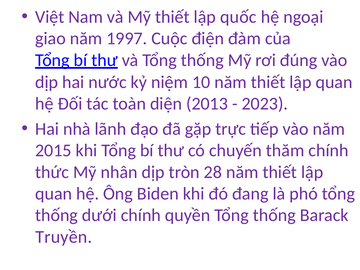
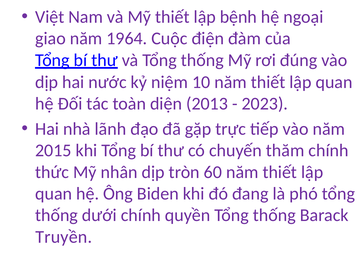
quốc: quốc -> bệnh (238, 17)
1997: 1997 -> 1964 (127, 38)
28: 28 -> 60 (213, 172)
